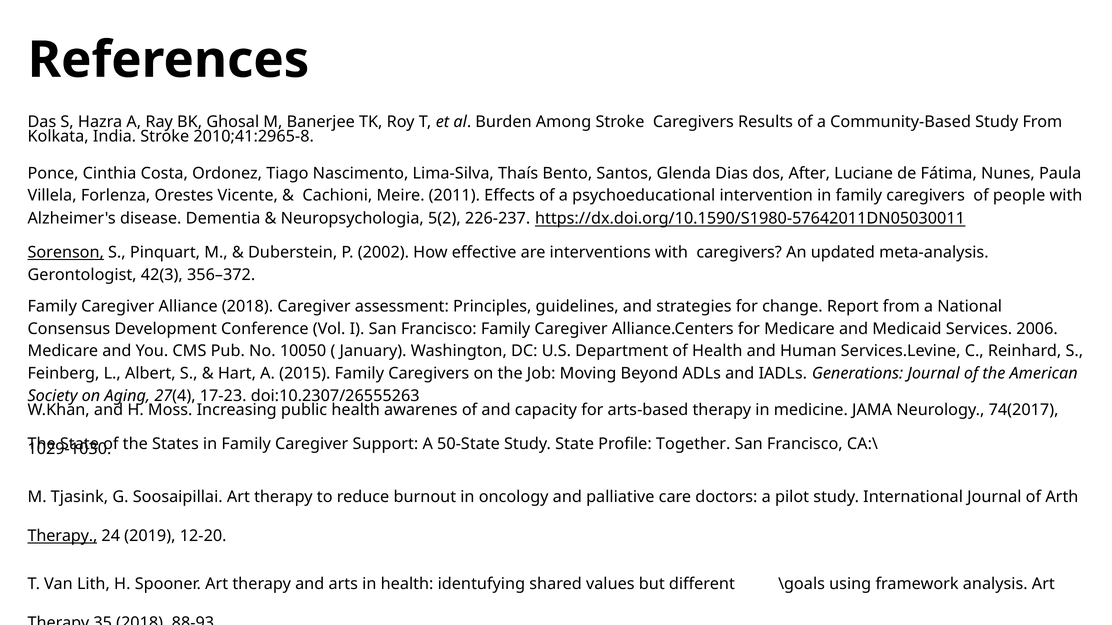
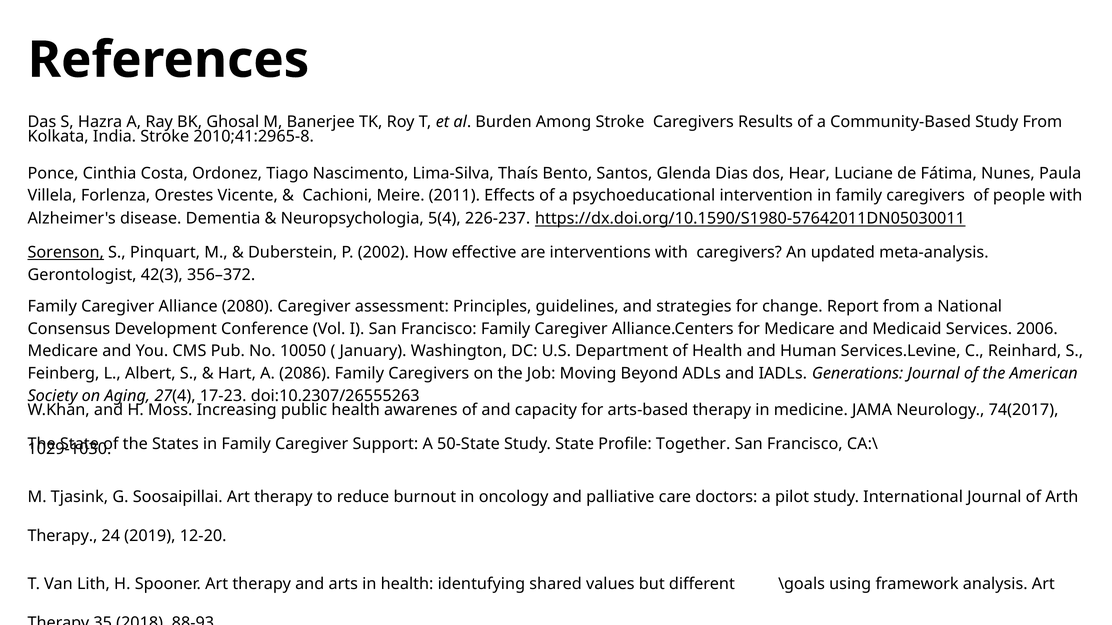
After: After -> Hear (809, 173)
5(2: 5(2 -> 5(4 (444, 218)
Alliance 2018: 2018 -> 2080 (247, 307)
2015: 2015 -> 2086 (305, 374)
Therapy underline: present -> none (62, 536)
